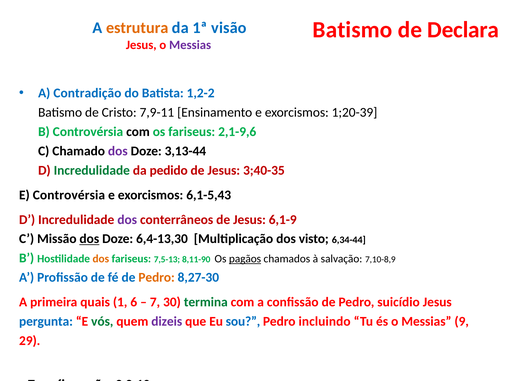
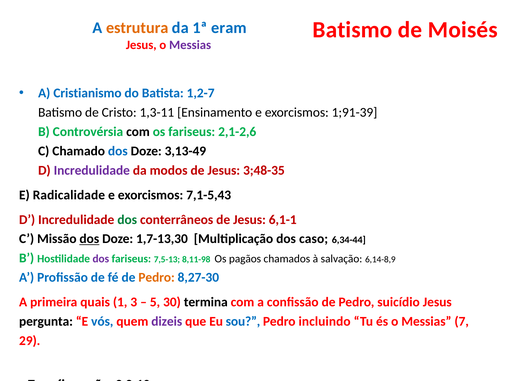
Declara: Declara -> Moisés (463, 30)
visão: visão -> eram (229, 28)
Contradição: Contradição -> Cristianismo (87, 93)
1,2-2: 1,2-2 -> 1,2-7 (201, 93)
7,9-11: 7,9-11 -> 1,3-11 (157, 112)
1;20-39: 1;20-39 -> 1;91-39 (355, 112)
2,1-9,6: 2,1-9,6 -> 2,1-2,6 (237, 132)
dos colour: purple -> blue (118, 151)
3,13-44: 3,13-44 -> 3,13-49 (185, 151)
Incredulidade colour: green -> purple (92, 170)
pedido: pedido -> modos (169, 170)
3;40-35: 3;40-35 -> 3;48-35 (264, 170)
E Controvérsia: Controvérsia -> Radicalidade (69, 195)
6,1-5,43: 6,1-5,43 -> 7,1-5,43 (209, 195)
dos colour: purple -> green (127, 220)
6,1-9: 6,1-9 -> 6,1-1 (283, 220)
6,4-13,30: 6,4-13,30 -> 1,7-13,30 (162, 239)
visto: visto -> caso (314, 239)
dos colour: orange -> purple (101, 259)
8,11-90: 8,11-90 -> 8,11-98 (196, 260)
pagãos underline: present -> none (245, 259)
7,10-8,9: 7,10-8,9 -> 6,14-8,9 (380, 260)
6: 6 -> 3 (134, 302)
7: 7 -> 5 (155, 302)
termina colour: green -> black (206, 302)
pergunta colour: blue -> black (46, 321)
vós colour: green -> blue (102, 321)
9: 9 -> 7 (462, 321)
